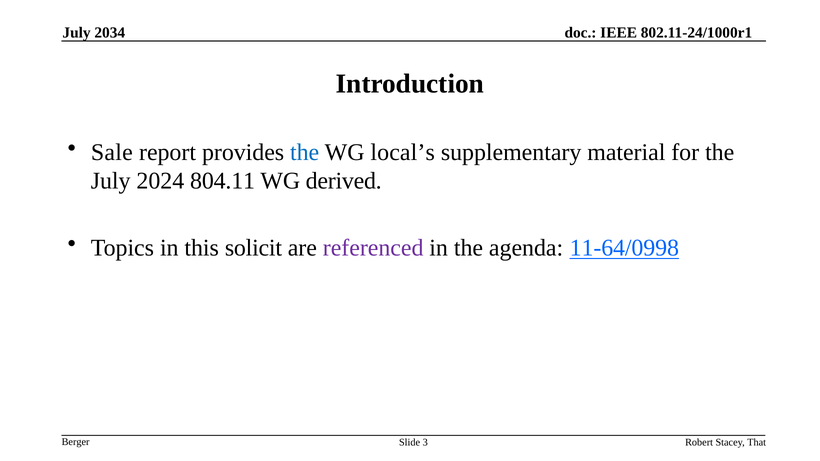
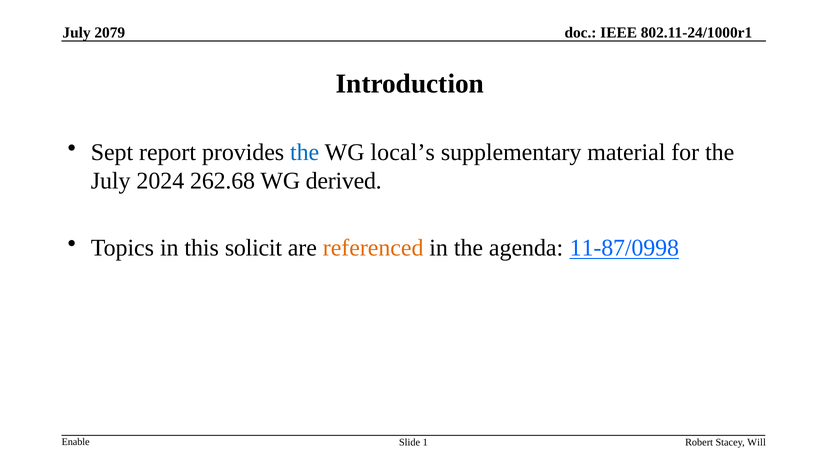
2034: 2034 -> 2079 (110, 33)
Sale: Sale -> Sept (112, 152)
804.11: 804.11 -> 262.68 (223, 181)
referenced colour: purple -> orange (373, 248)
11-64/0998: 11-64/0998 -> 11-87/0998 (624, 248)
Berger: Berger -> Enable (76, 442)
3: 3 -> 1 (425, 442)
That: That -> Will (757, 442)
